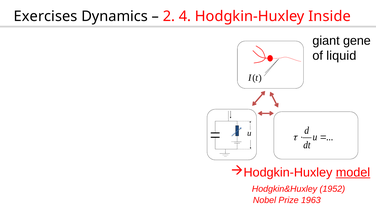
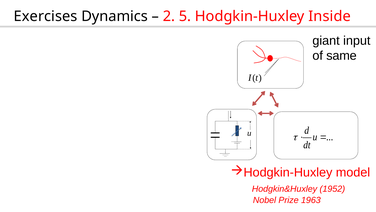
4: 4 -> 5 (185, 16)
gene: gene -> input (357, 40)
liquid: liquid -> same (341, 56)
model underline: present -> none (353, 172)
